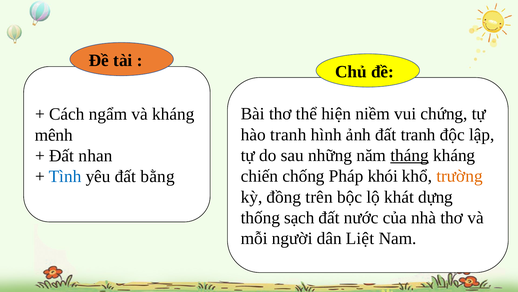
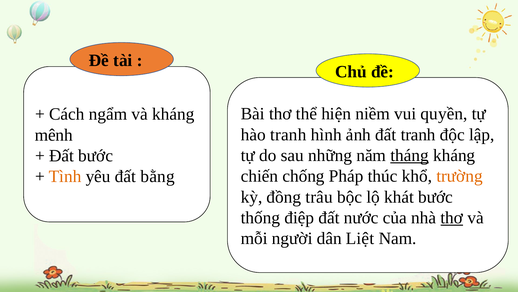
chứng: chứng -> quyền (444, 114)
Đất nhan: nhan -> bước (96, 155)
khói: khói -> thúc (383, 176)
Tình colour: blue -> orange (65, 176)
trên: trên -> trâu (319, 197)
khát dựng: dựng -> bước (436, 197)
sạch: sạch -> điệp (299, 217)
thơ underline: none -> present (452, 217)
